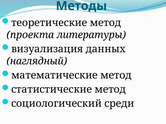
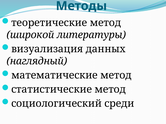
проекта: проекта -> широкой (30, 35)
